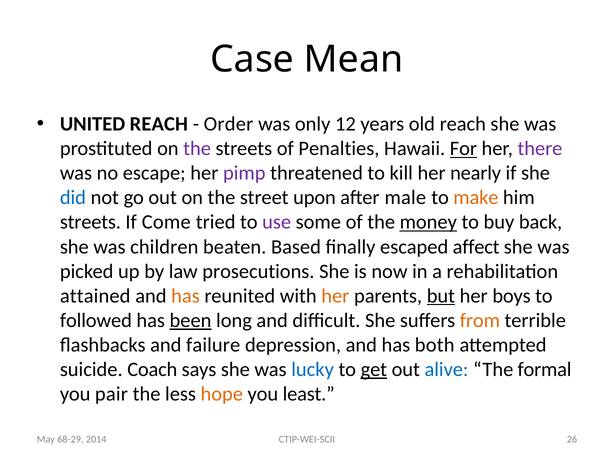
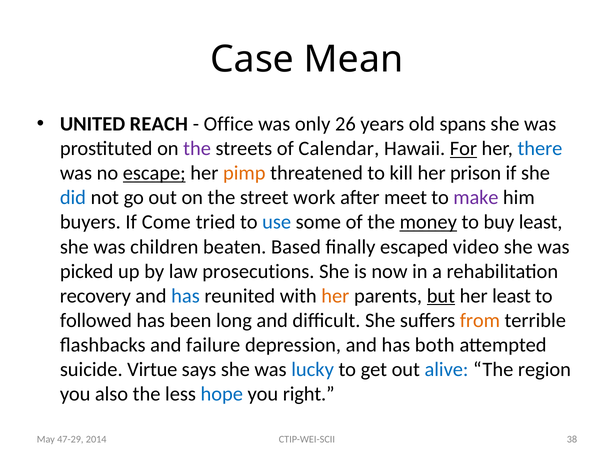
Order: Order -> Office (229, 124)
12: 12 -> 26 (345, 124)
old reach: reach -> spans (463, 124)
Penalties: Penalties -> Calendar (339, 149)
there colour: purple -> blue (540, 149)
escape underline: none -> present (154, 173)
pimp colour: purple -> orange (244, 173)
nearly: nearly -> prison (476, 173)
upon: upon -> work (314, 198)
male: male -> meet (406, 198)
make colour: orange -> purple (476, 198)
streets: streets -> buyers (90, 222)
use colour: purple -> blue (277, 222)
buy back: back -> least (541, 222)
affect: affect -> video (476, 247)
attained: attained -> recovery (95, 296)
has colour: orange -> blue (185, 296)
her boys: boys -> least (512, 296)
been underline: present -> none (191, 321)
Coach: Coach -> Virtue (152, 370)
get underline: present -> none (374, 370)
formal: formal -> region (544, 370)
pair: pair -> also (112, 394)
hope colour: orange -> blue (222, 394)
least: least -> right (309, 394)
26: 26 -> 38 (572, 440)
68-29: 68-29 -> 47-29 (70, 440)
